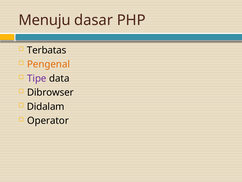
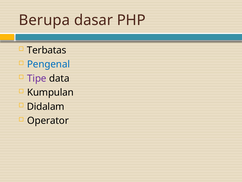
Menuju: Menuju -> Berupa (44, 20)
Pengenal colour: orange -> blue (49, 64)
Dibrowser: Dibrowser -> Kumpulan (50, 92)
